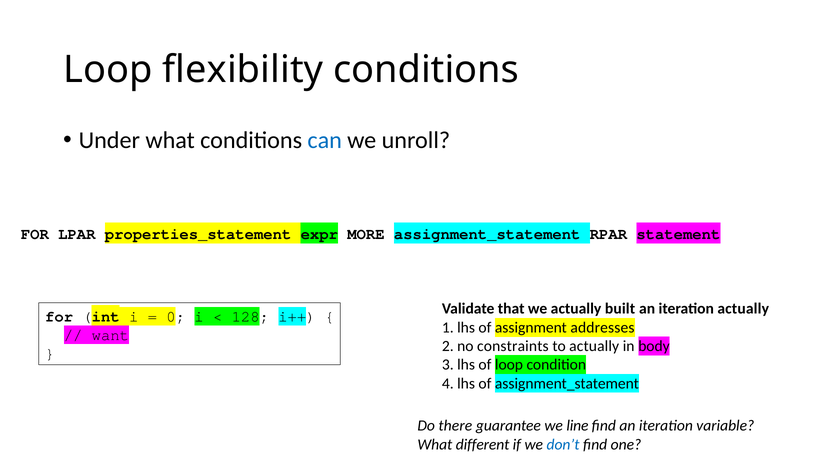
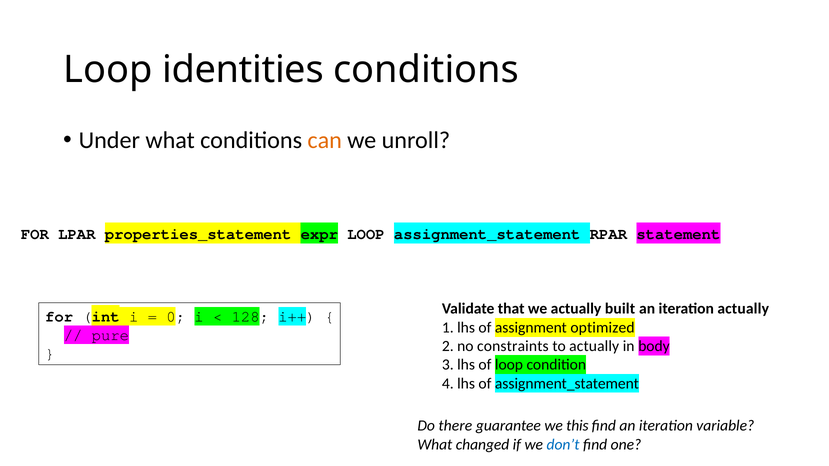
flexibility: flexibility -> identities (243, 70)
can colour: blue -> orange (325, 140)
expr MORE: MORE -> LOOP (366, 234)
addresses: addresses -> optimized (603, 328)
want: want -> pure (110, 335)
line: line -> this (577, 426)
different: different -> changed (483, 445)
